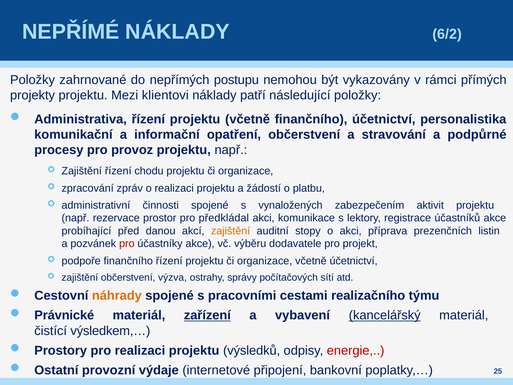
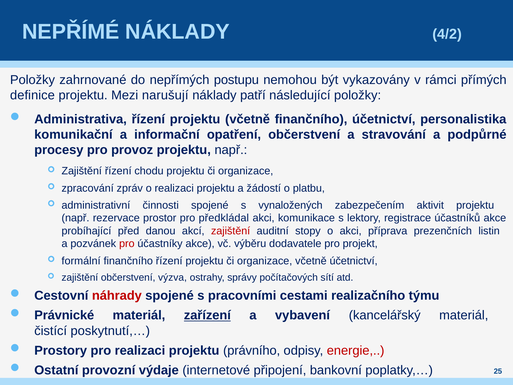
6/2: 6/2 -> 4/2 (447, 34)
projekty: projekty -> definice (32, 95)
klientovi: klientovi -> narušují (165, 95)
zajištění colour: orange -> red (231, 231)
podpoře: podpoře -> formální (81, 261)
náhrady colour: orange -> red (117, 296)
kancelářský underline: present -> none (385, 315)
výsledkem,…: výsledkem,… -> poskytnutí,… (110, 331)
výsledků: výsledků -> právního (252, 350)
